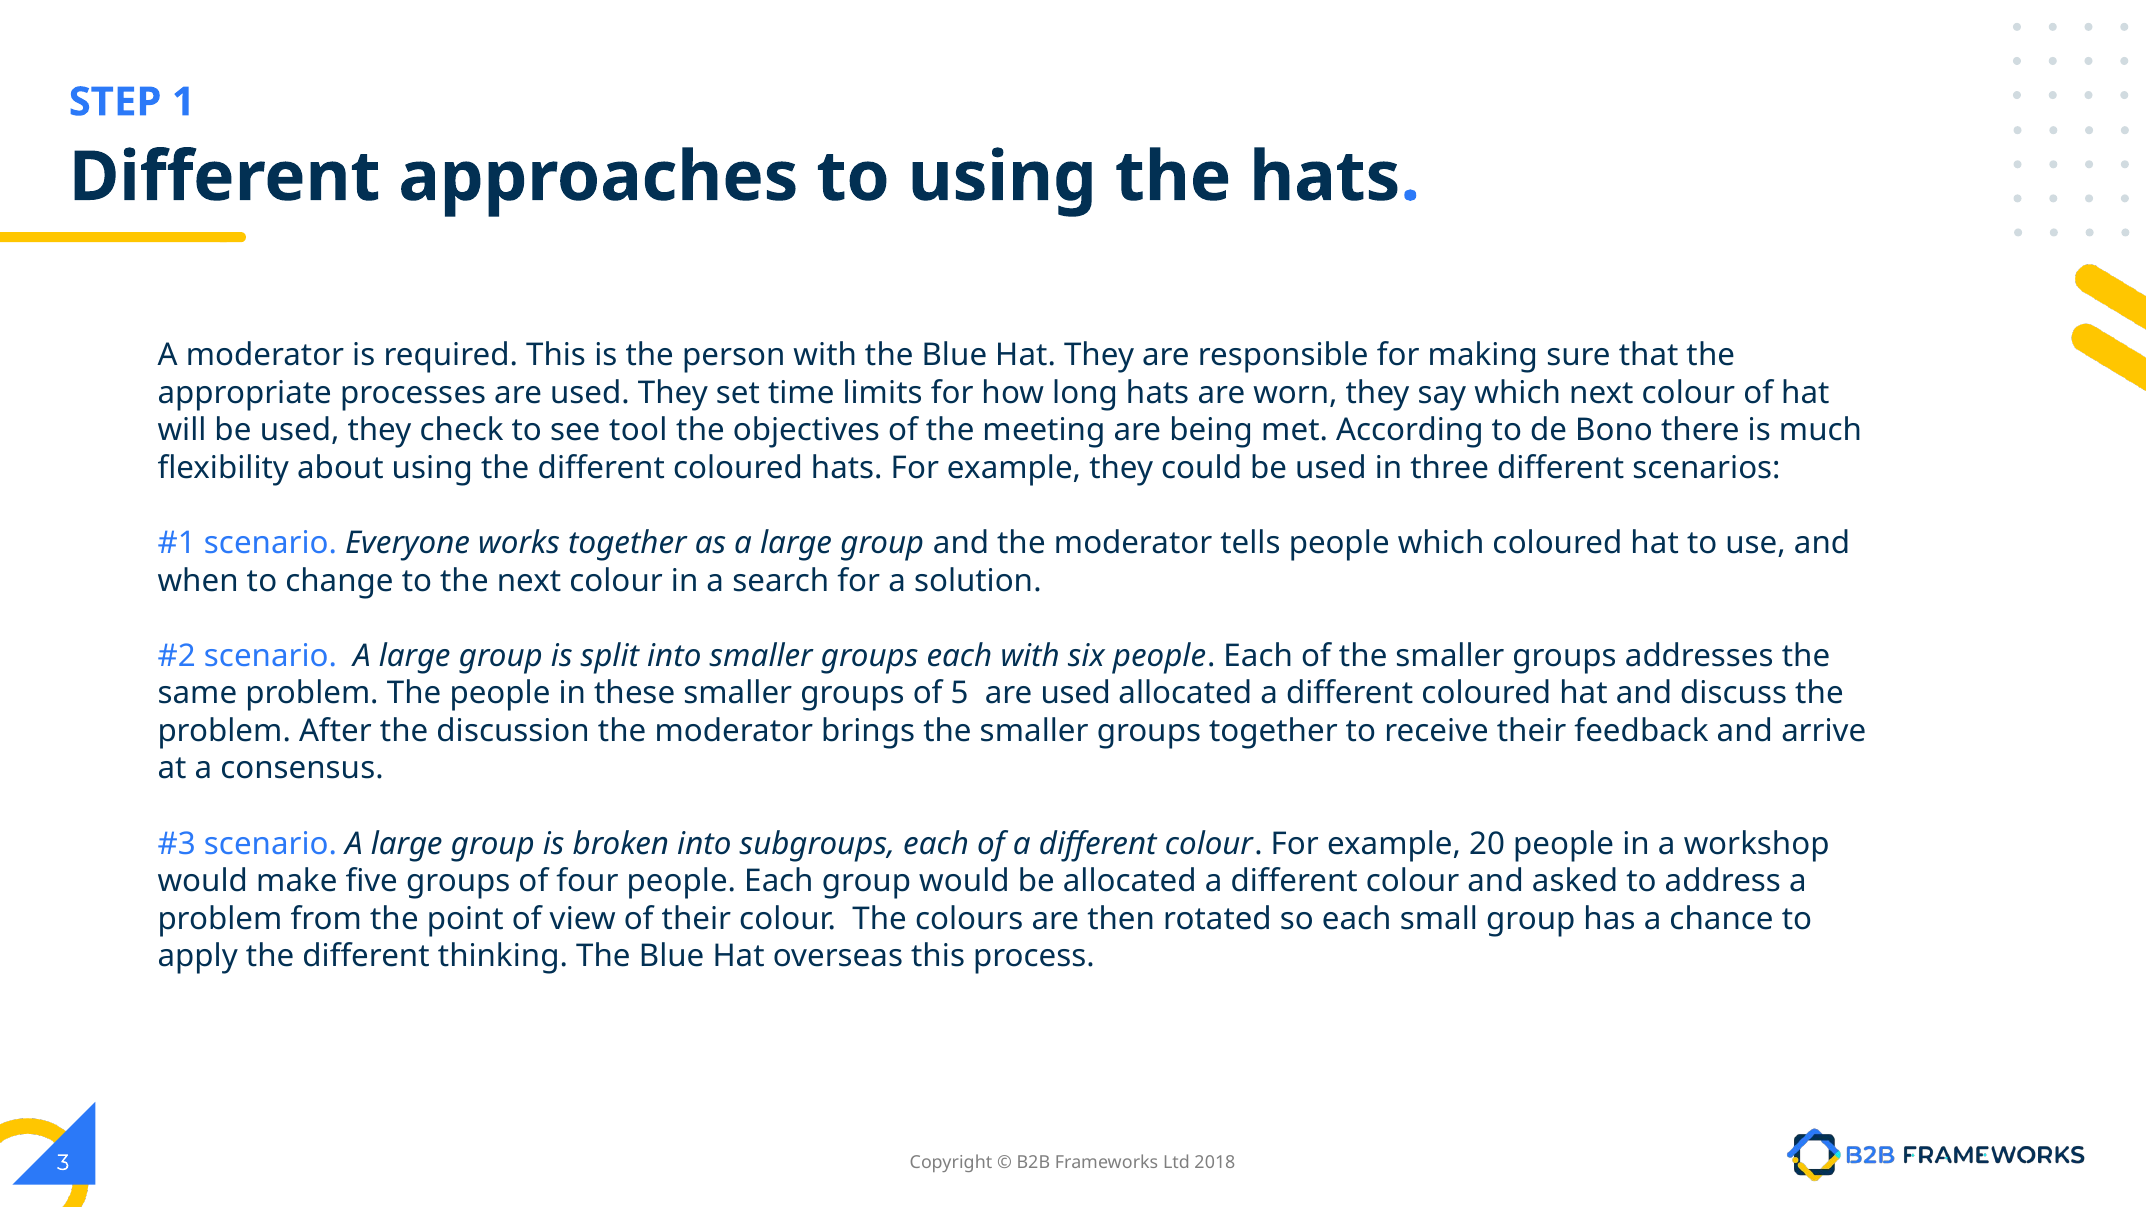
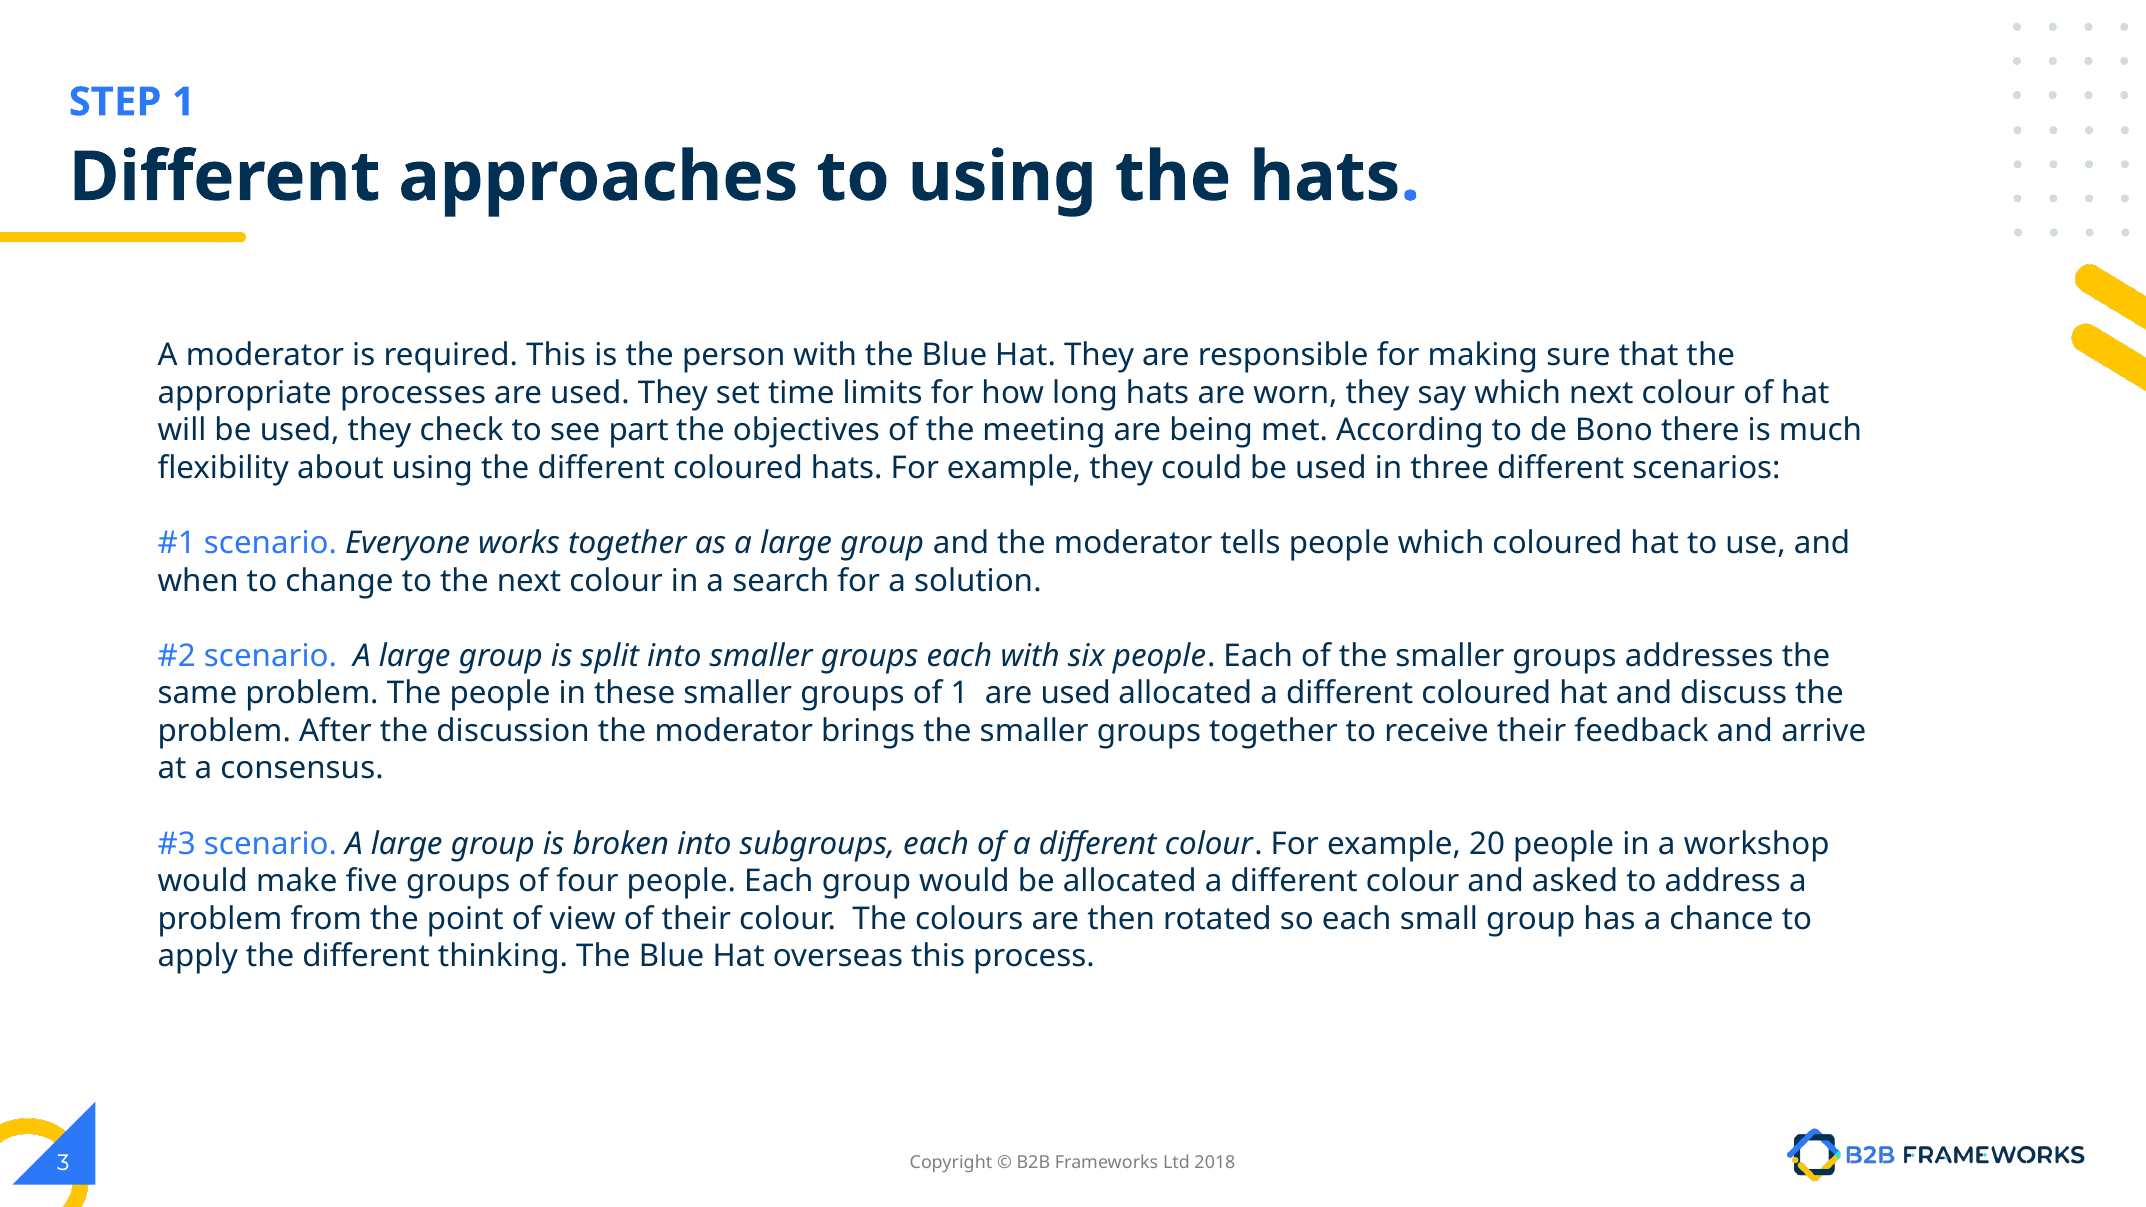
tool: tool -> part (639, 430)
of 5: 5 -> 1 (960, 693)
